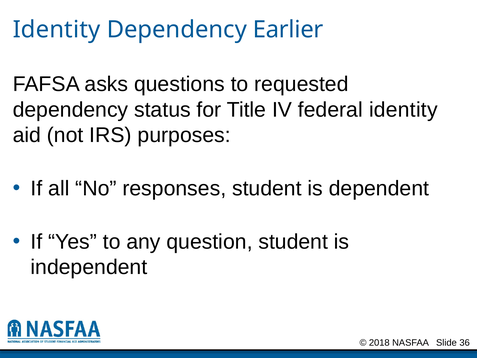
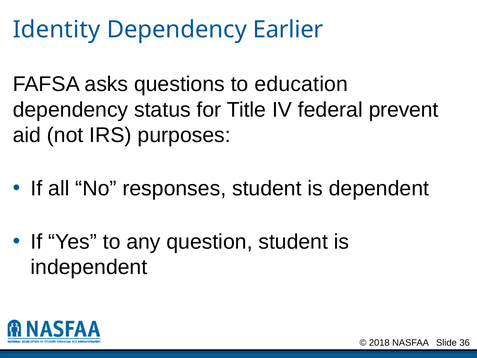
requested: requested -> education (301, 84)
federal identity: identity -> prevent (404, 110)
